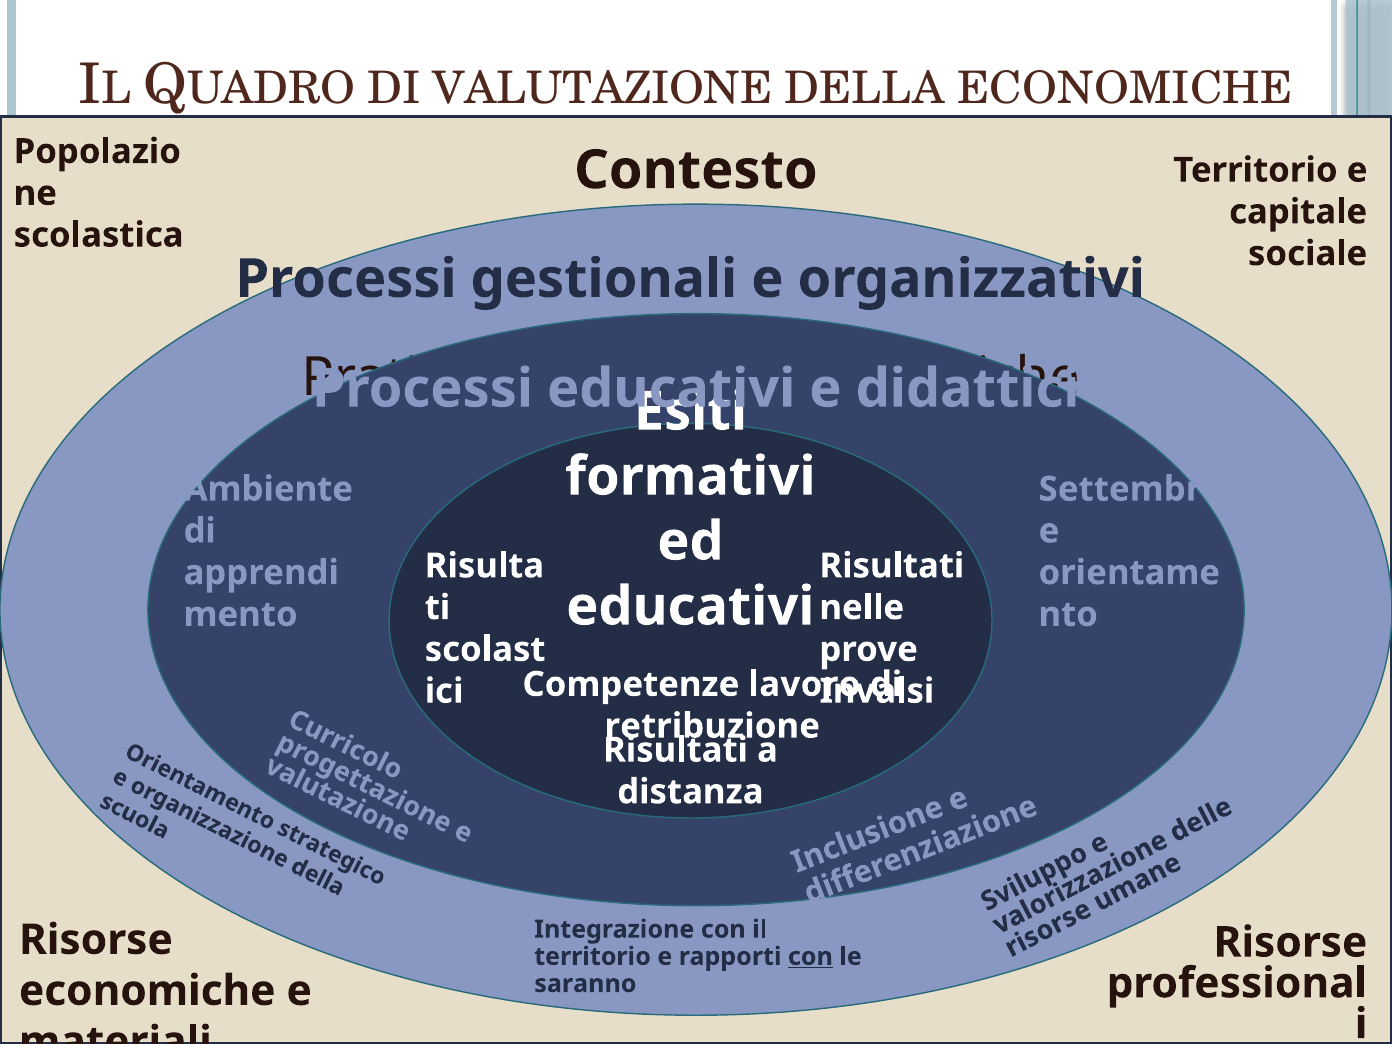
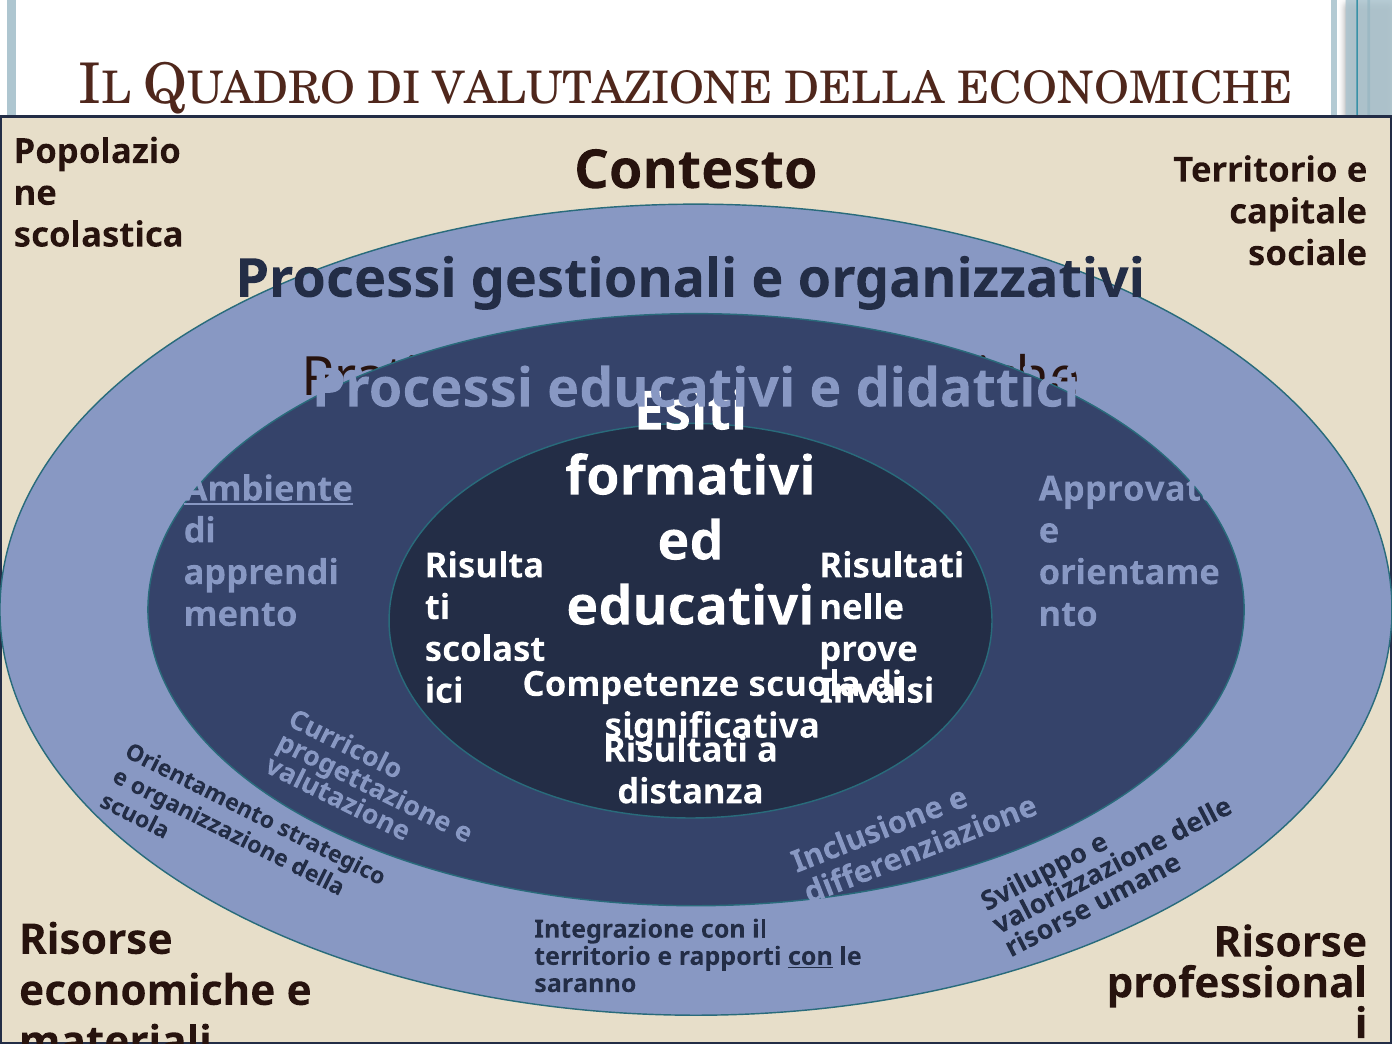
Ambiente underline: none -> present (268, 489)
Settembre: Settembre -> Approvata (1130, 489)
lavoro: lavoro -> scuola (805, 684)
retribuzione: retribuzione -> significativa (712, 726)
